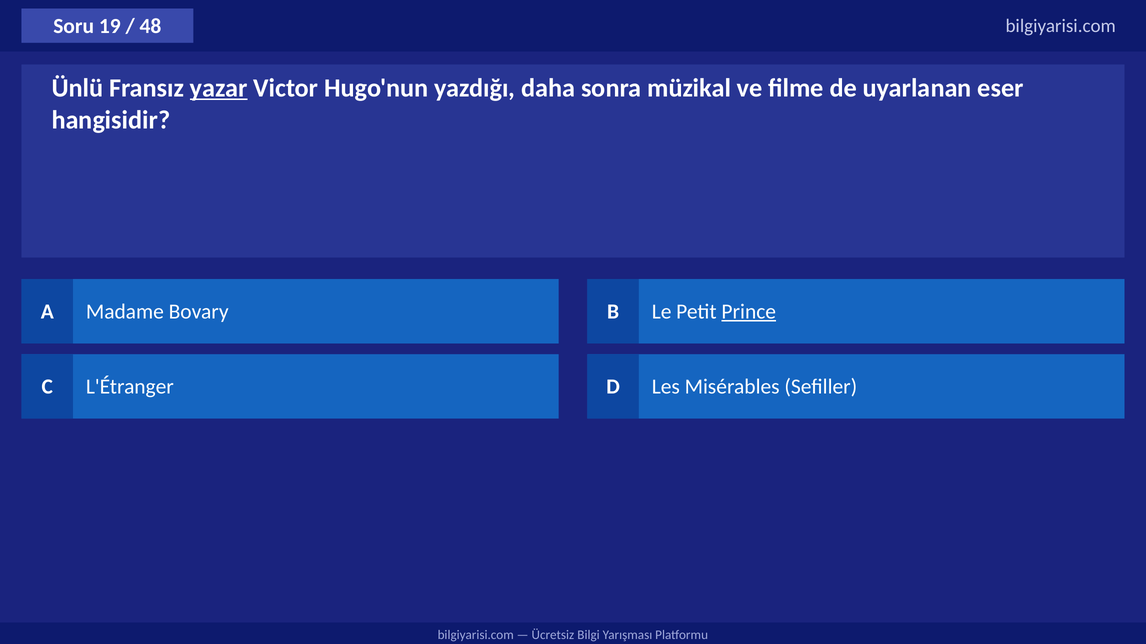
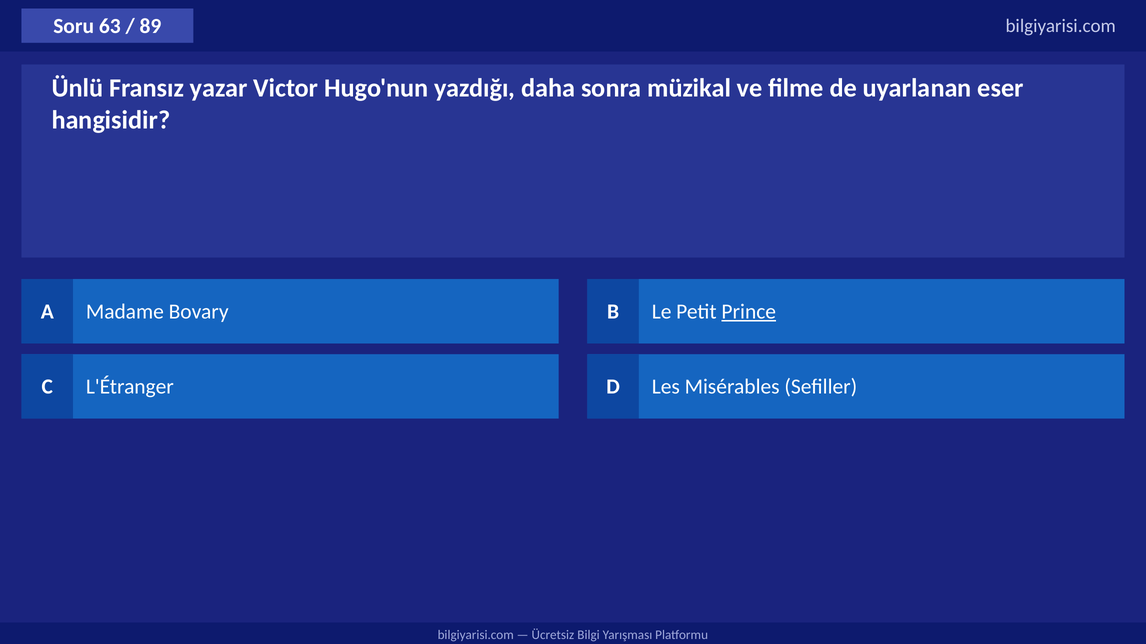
19: 19 -> 63 (110, 26)
48: 48 -> 89 (150, 26)
yazar underline: present -> none (219, 88)
